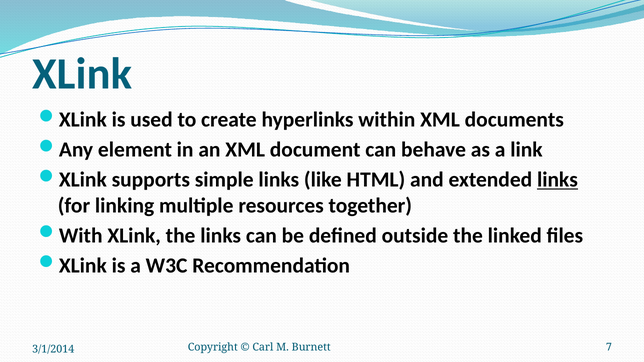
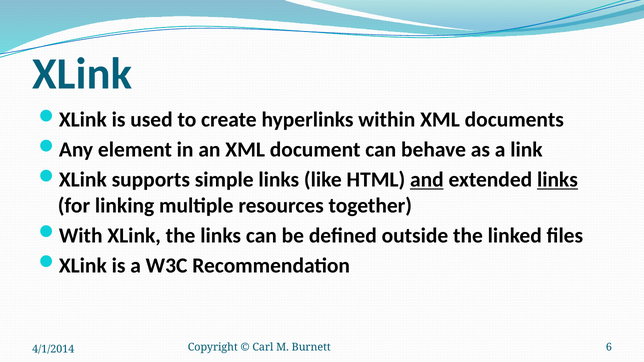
and underline: none -> present (427, 180)
7: 7 -> 6 (609, 348)
3/1/2014: 3/1/2014 -> 4/1/2014 (53, 349)
